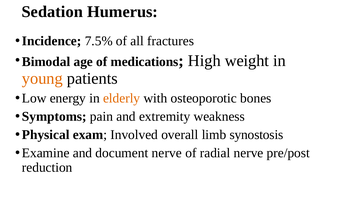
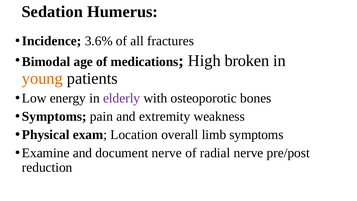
7.5%: 7.5% -> 3.6% (99, 41)
weight: weight -> broken (247, 61)
elderly colour: orange -> purple (122, 98)
Involved: Involved -> Location (134, 135)
limb synostosis: synostosis -> symptoms (256, 135)
